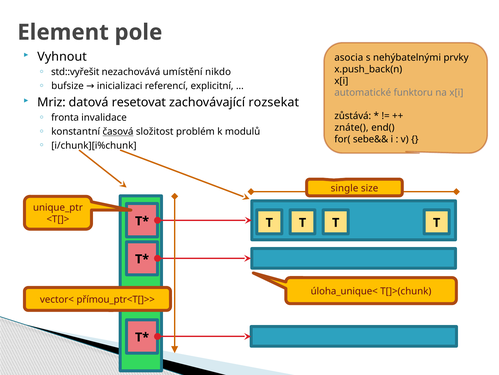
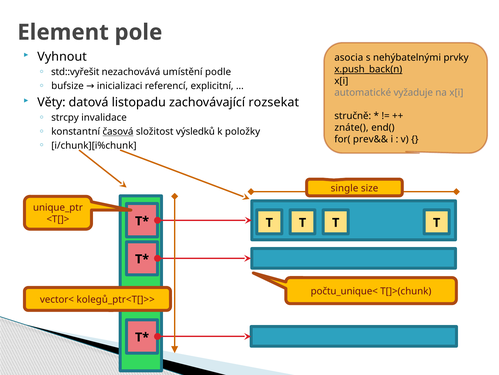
x.push_back(n underline: none -> present (368, 69)
nikdo: nikdo -> podle (218, 72)
funktoru: funktoru -> vyžaduje (413, 93)
Mriz: Mriz -> Věty (51, 102)
resetovat: resetovat -> listopadu (139, 102)
fronta: fronta -> strcpy (65, 117)
zůstává: zůstává -> stručně (353, 116)
problém: problém -> výsledků (195, 131)
modulů: modulů -> položky (243, 131)
sebe&&: sebe&& -> prev&& (370, 139)
úloha_unique<: úloha_unique< -> počtu_unique< (344, 291)
přímou_ptr<T[]>>: přímou_ptr<T[]>> -> kolegů_ptr<T[]>> (116, 299)
